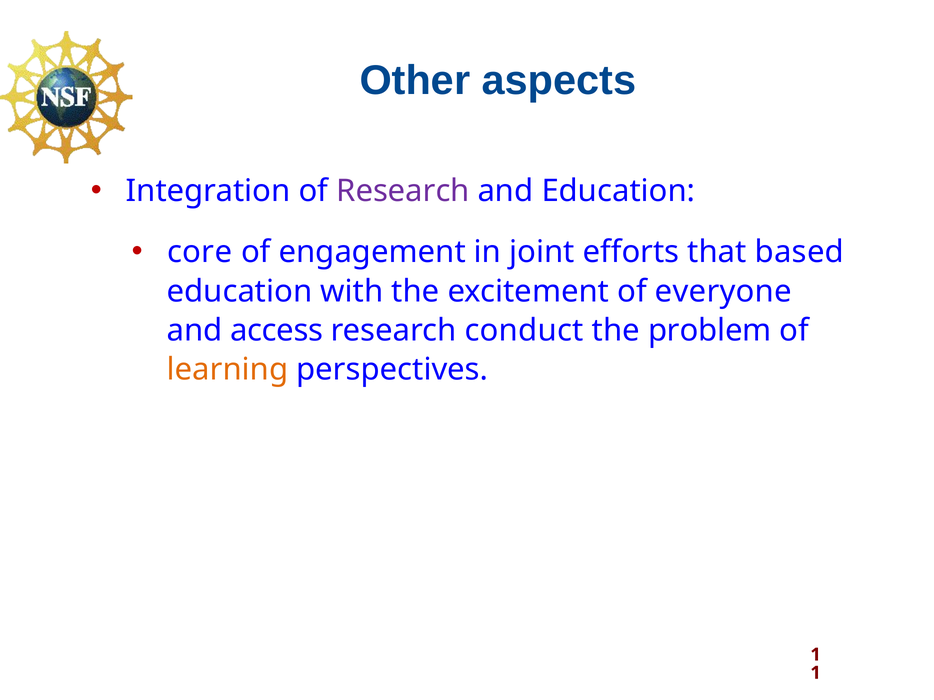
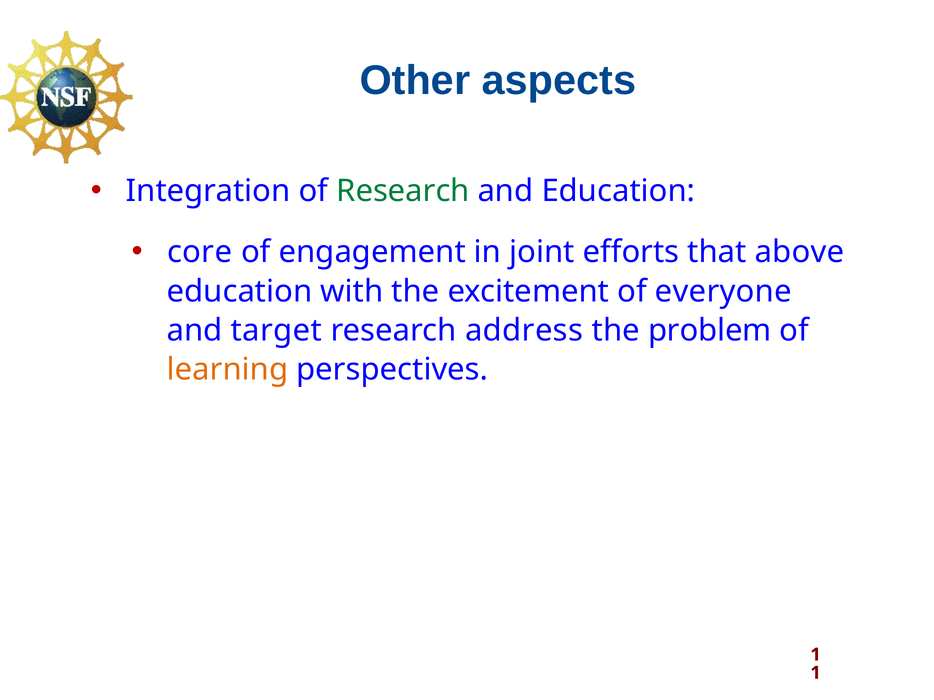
Research colour: purple -> green (403, 191)
based: based -> above (799, 252)
access: access -> target (276, 331)
conduct: conduct -> address (524, 331)
